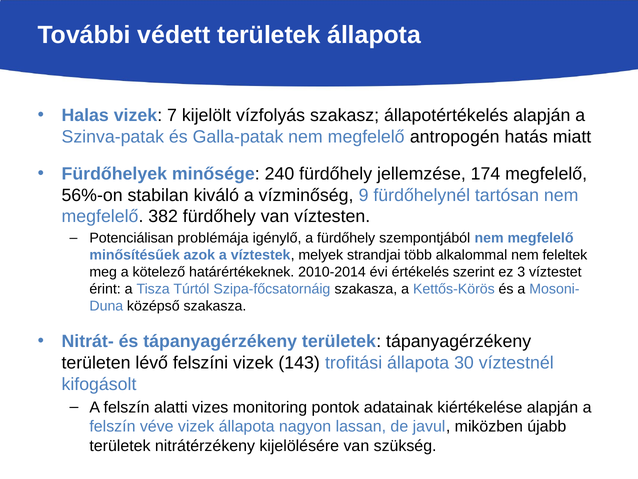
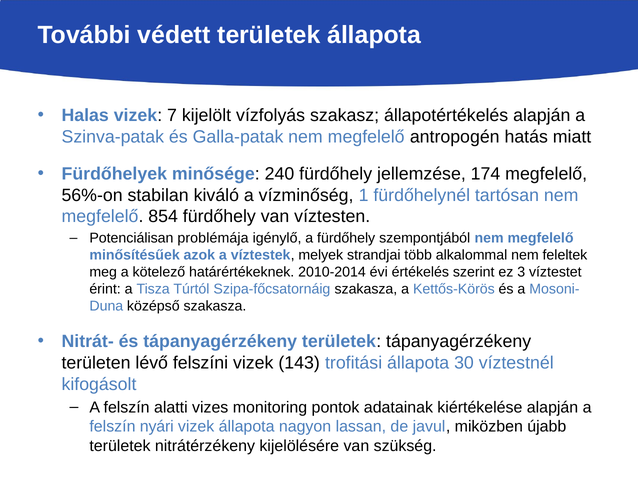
9: 9 -> 1 (364, 195)
382: 382 -> 854 (163, 216)
véve: véve -> nyári (157, 426)
